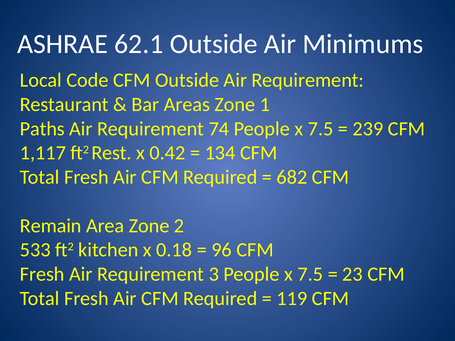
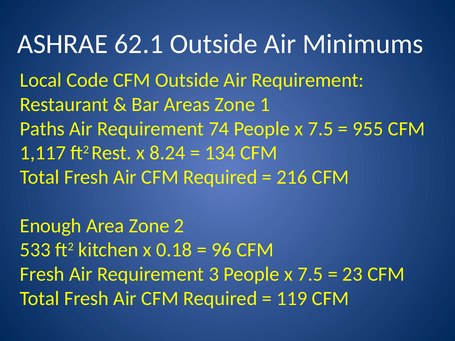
239: 239 -> 955 (368, 129)
0.42: 0.42 -> 8.24 (168, 153)
682: 682 -> 216 (292, 177)
Remain: Remain -> Enough (51, 226)
